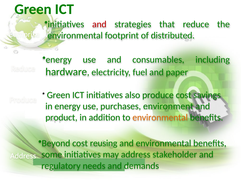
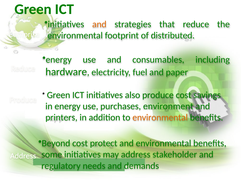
and colour: red -> orange (99, 24)
product: product -> printers (61, 117)
reusing: reusing -> protect (104, 143)
